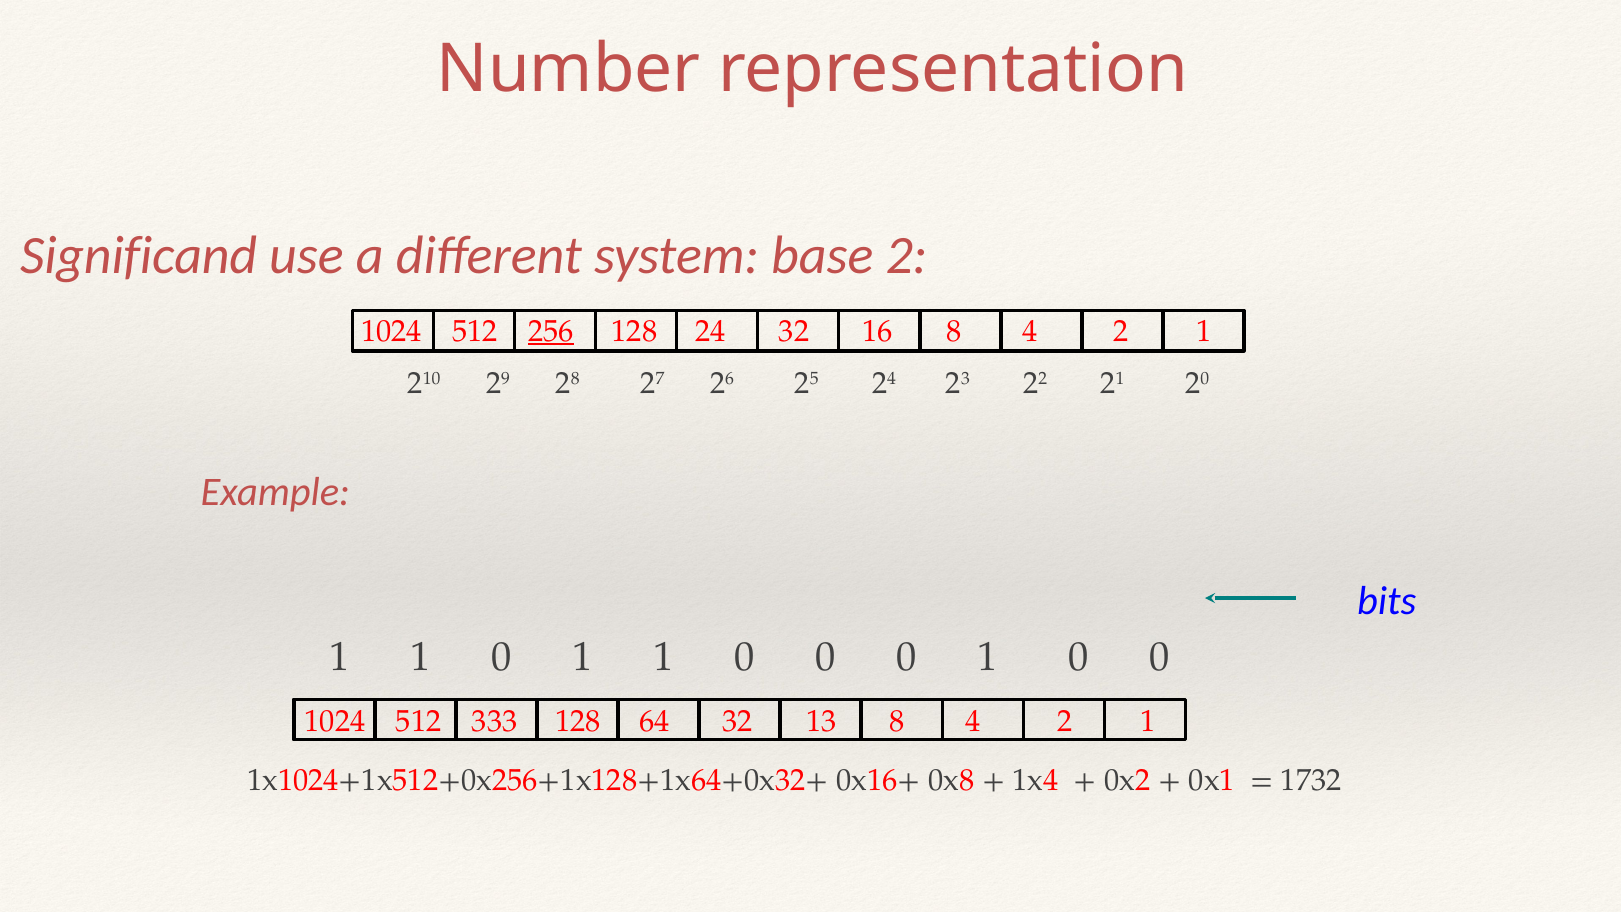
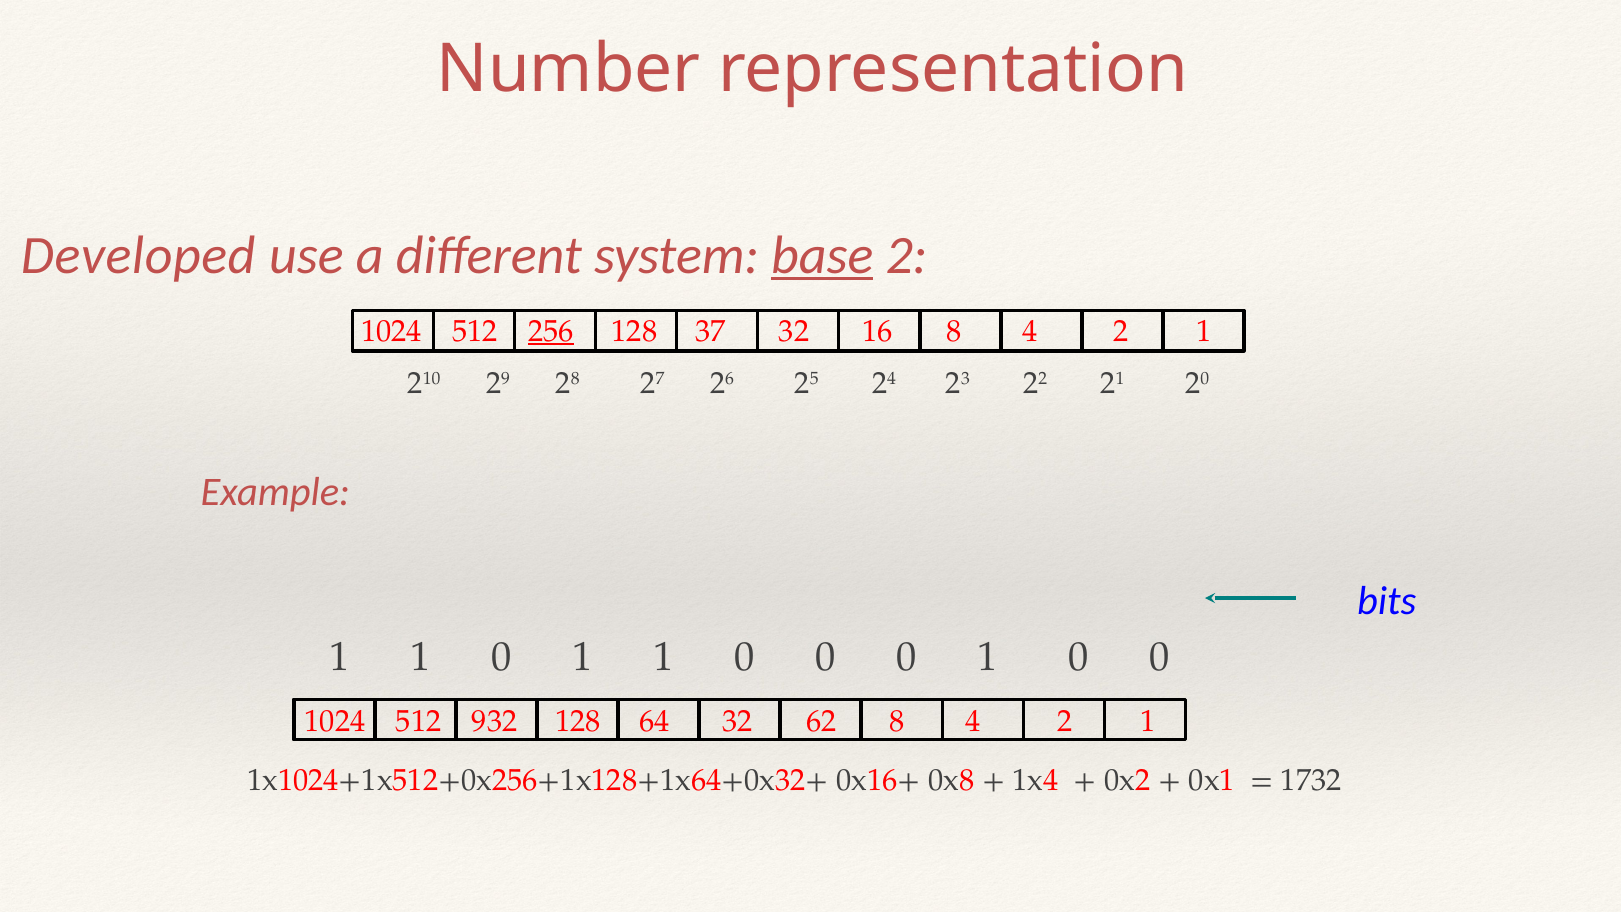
Significand: Significand -> Developed (138, 256)
base underline: none -> present (822, 256)
24: 24 -> 37 (711, 331)
333: 333 -> 932 (495, 721)
13: 13 -> 62 (821, 721)
